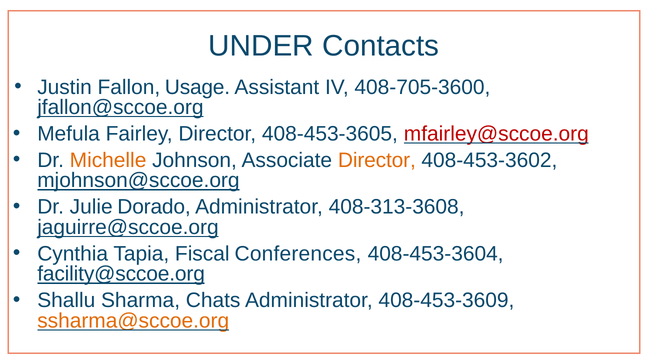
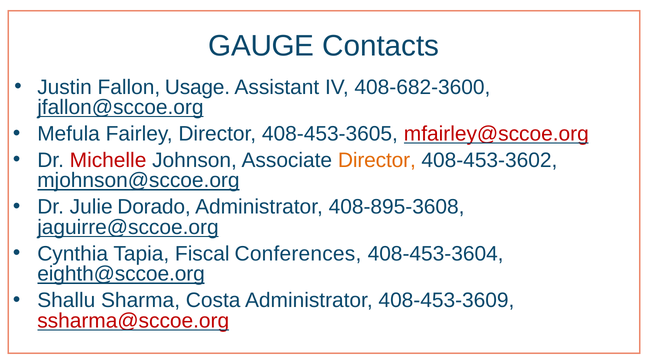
UNDER: UNDER -> GAUGE (261, 46)
408-705-3600: 408-705-3600 -> 408-682-3600 (422, 87)
Michelle colour: orange -> red (108, 160)
408-313-3608: 408-313-3608 -> 408-895-3608 (397, 207)
facility@sccoe.org: facility@sccoe.org -> eighth@sccoe.org (121, 274)
Chats: Chats -> Costa (213, 301)
ssharma@sccoe.org colour: orange -> red (133, 321)
